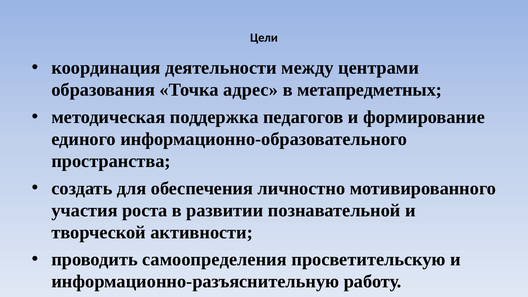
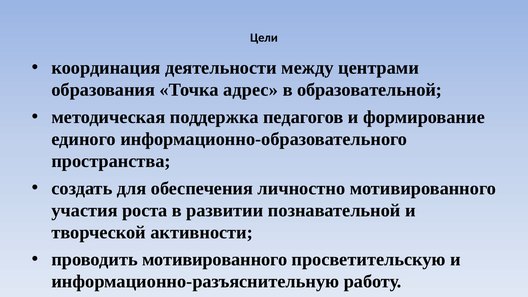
метапредметных: метапредметных -> образовательной (370, 90)
проводить самоопределения: самоопределения -> мотивированного (215, 260)
